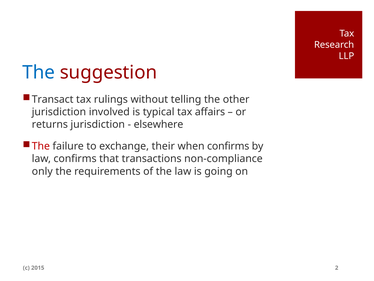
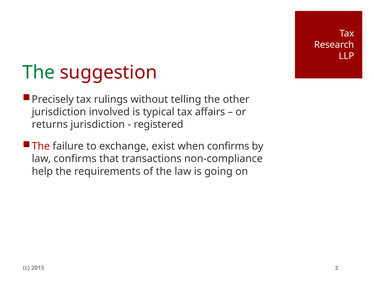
The colour: blue -> green (39, 72)
Transact: Transact -> Precisely (53, 99)
elsewhere: elsewhere -> registered (158, 124)
their: their -> exist (163, 146)
only: only -> help (42, 171)
